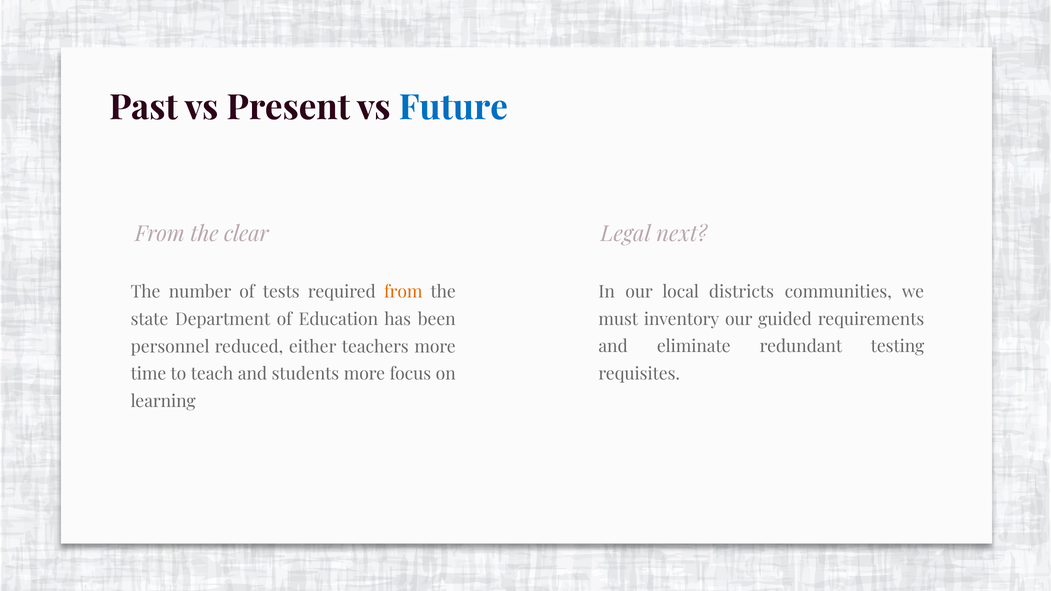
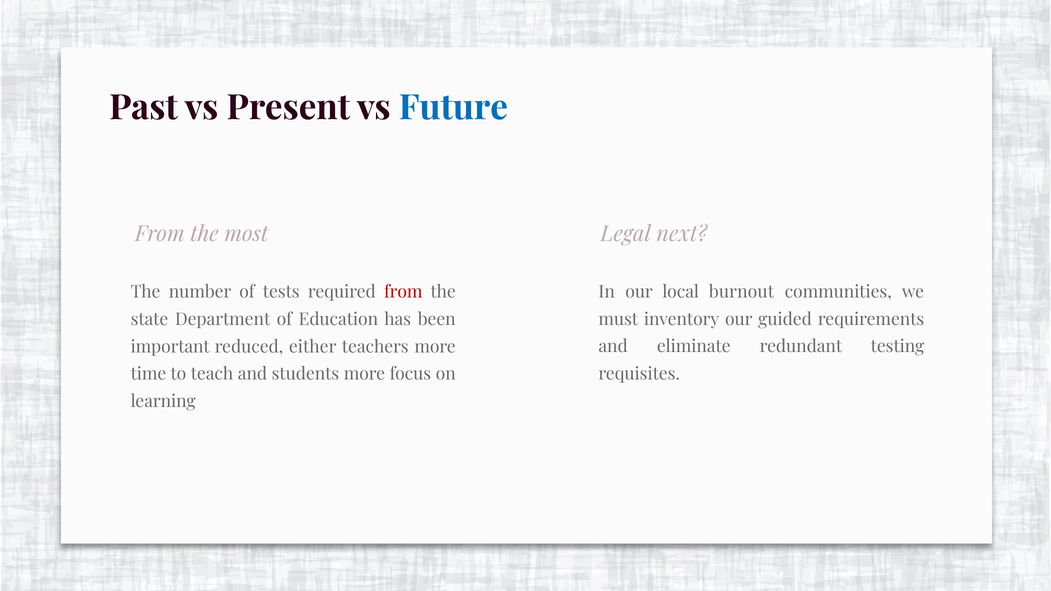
clear: clear -> most (246, 234)
districts: districts -> burnout (741, 292)
from colour: orange -> red (403, 292)
personnel: personnel -> important (170, 347)
